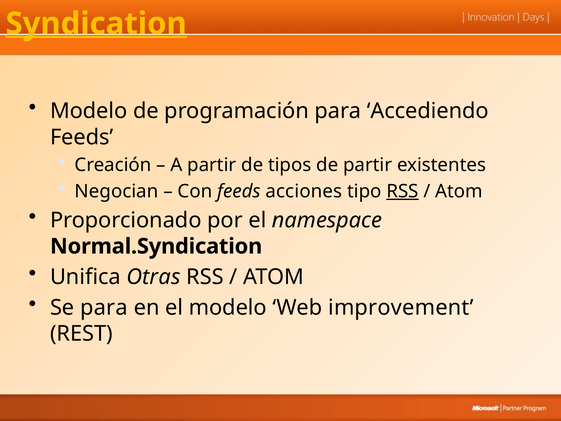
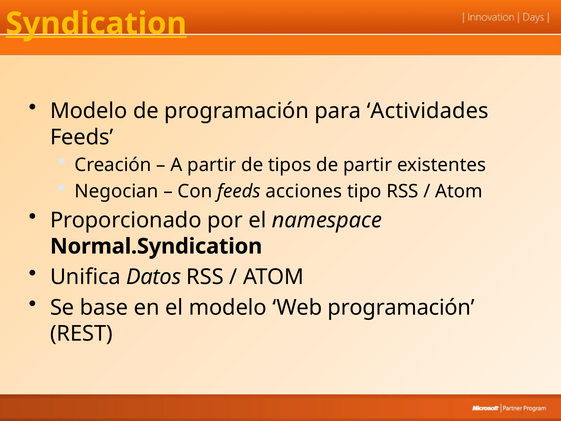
Accediendo: Accediendo -> Actividades (428, 111)
RSS underline: present -> none (403, 191)
Otras: Otras -> Datos (154, 277)
Se para: para -> base (104, 307)
Web improvement: improvement -> programación (401, 307)
